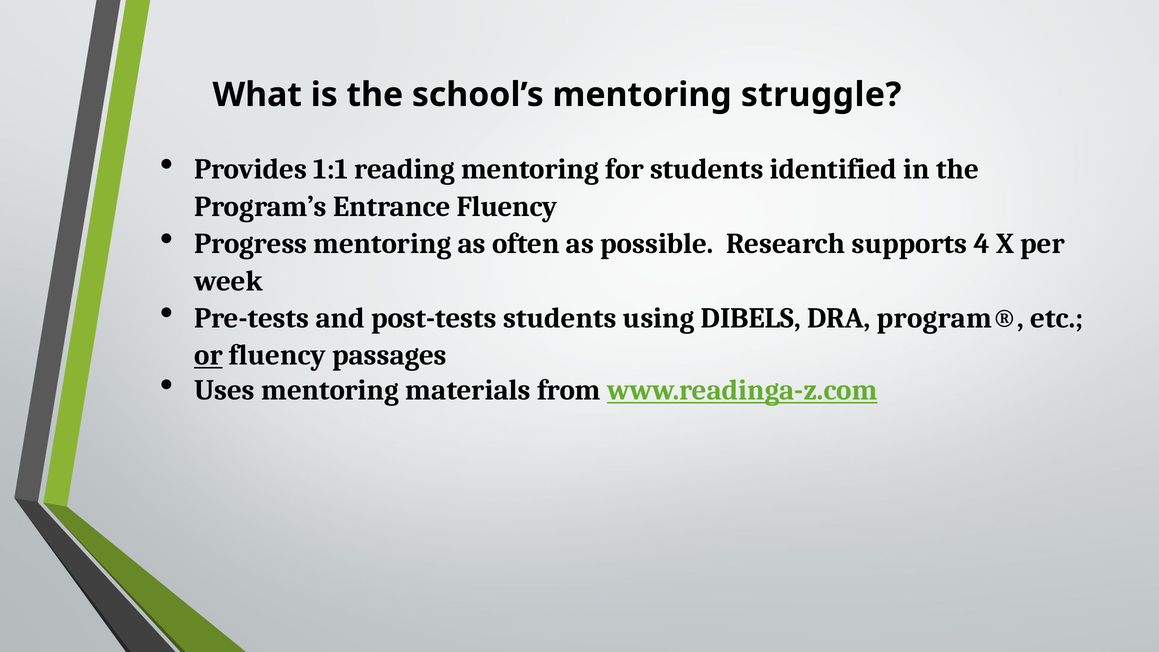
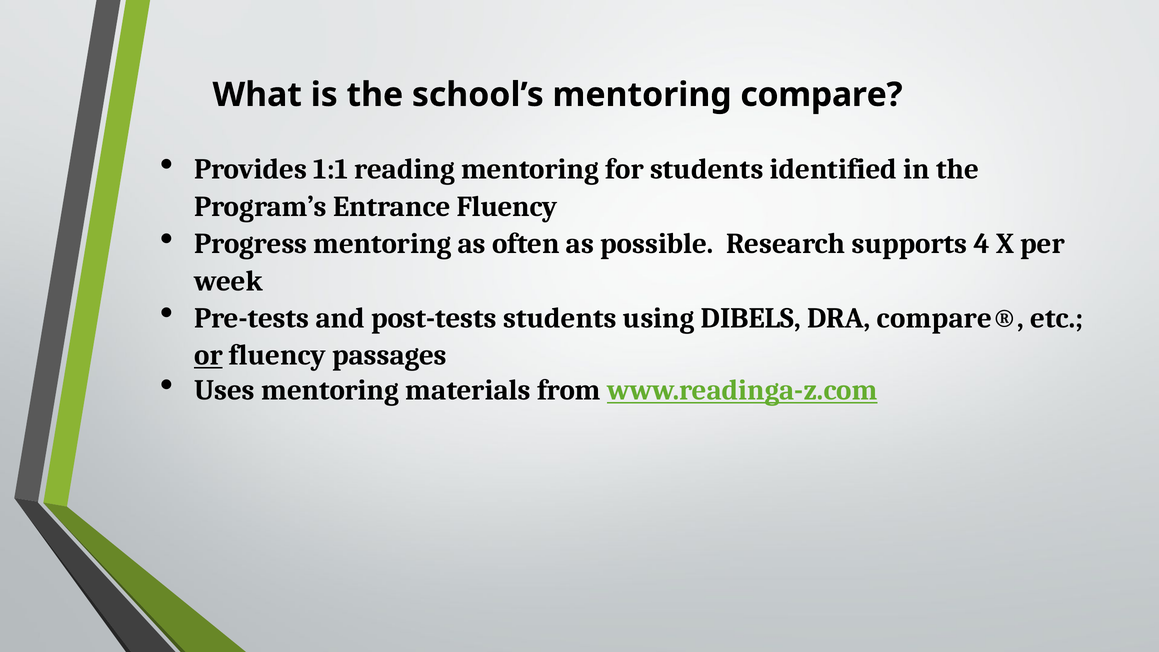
struggle: struggle -> compare (821, 95)
program®: program® -> compare® (950, 318)
